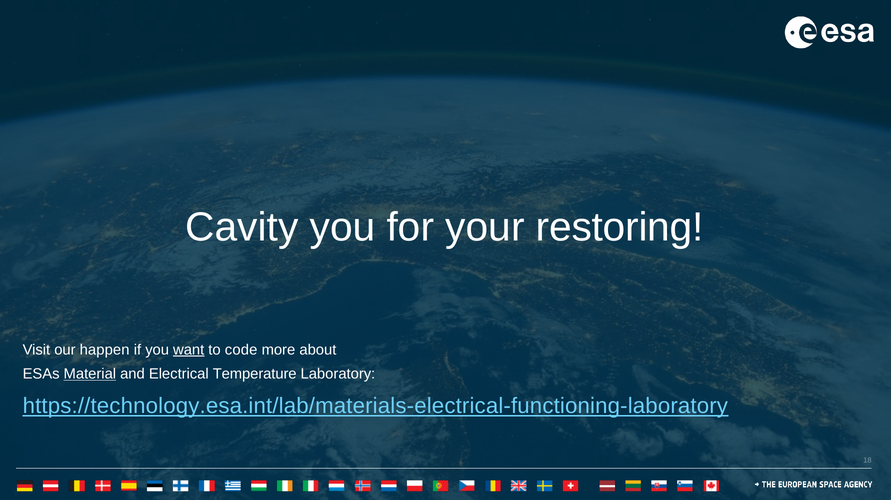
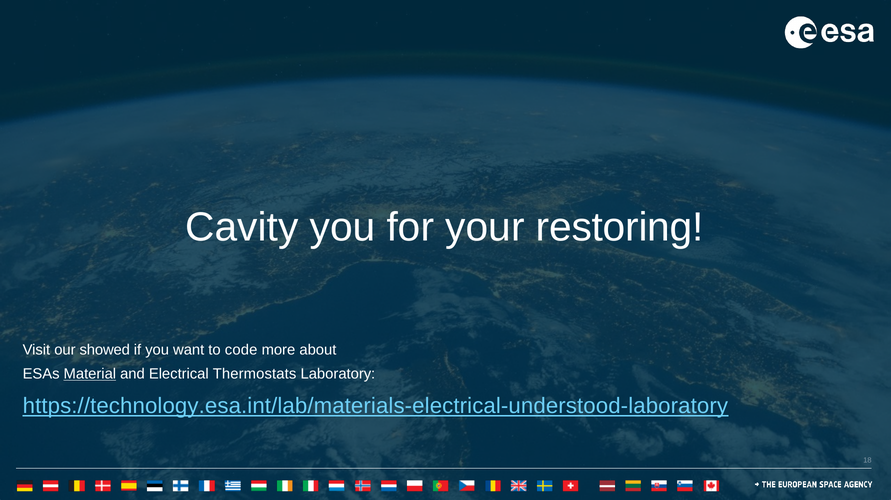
happen: happen -> showed (105, 350)
want underline: present -> none (189, 350)
Temperature: Temperature -> Thermostats (255, 374)
https://technology.esa.int/lab/materials-electrical-functioning-laboratory: https://technology.esa.int/lab/materials-electrical-functioning-laboratory -> https://technology.esa.int/lab/materials-electrical-understood-laboratory (375, 406)
